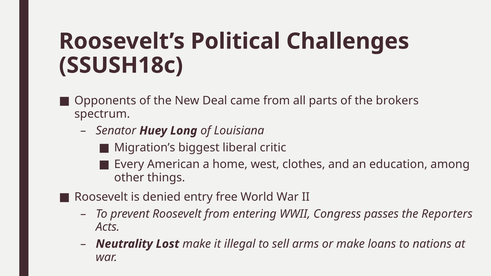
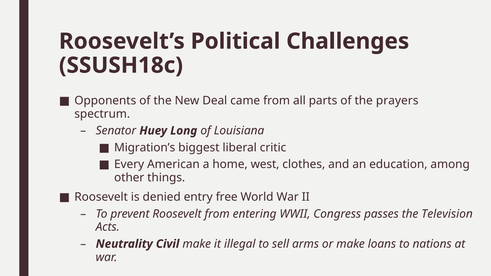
brokers: brokers -> prayers (397, 101)
Reporters: Reporters -> Television (447, 214)
Lost: Lost -> Civil (168, 244)
